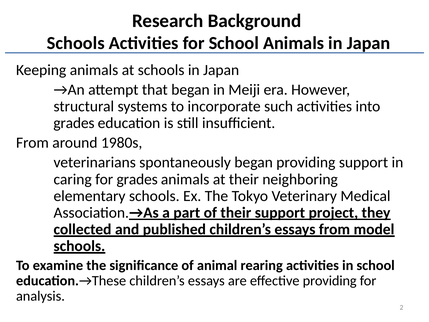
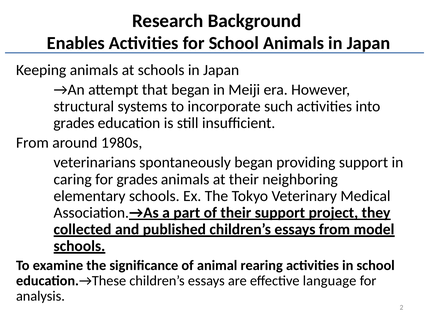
Schools: Schools -> Enables (76, 43)
effective providing: providing -> language (330, 281)
